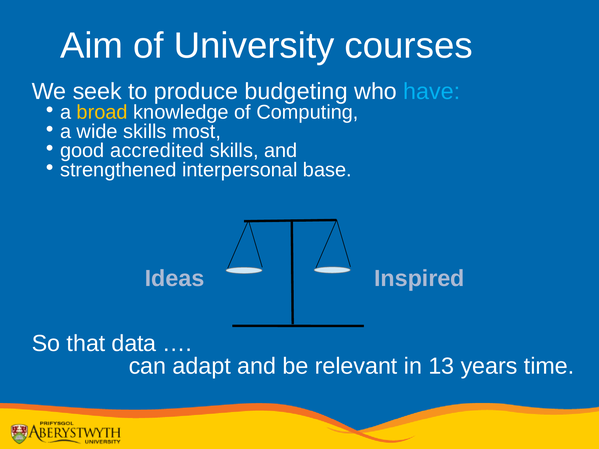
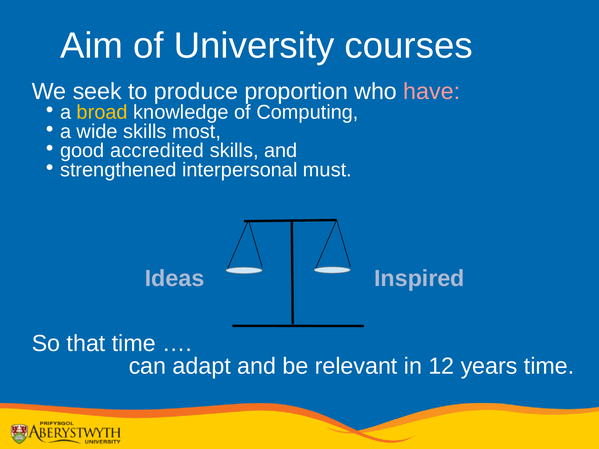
budgeting: budgeting -> proportion (296, 92)
have colour: light blue -> pink (432, 92)
base: base -> must (327, 170)
that data: data -> time (134, 344)
13: 13 -> 12 (441, 366)
